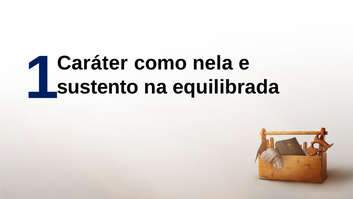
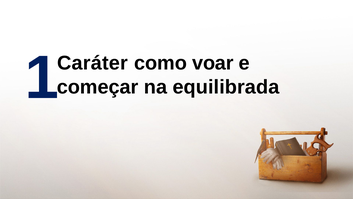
nela: nela -> voar (213, 63)
sustento: sustento -> começar (98, 87)
